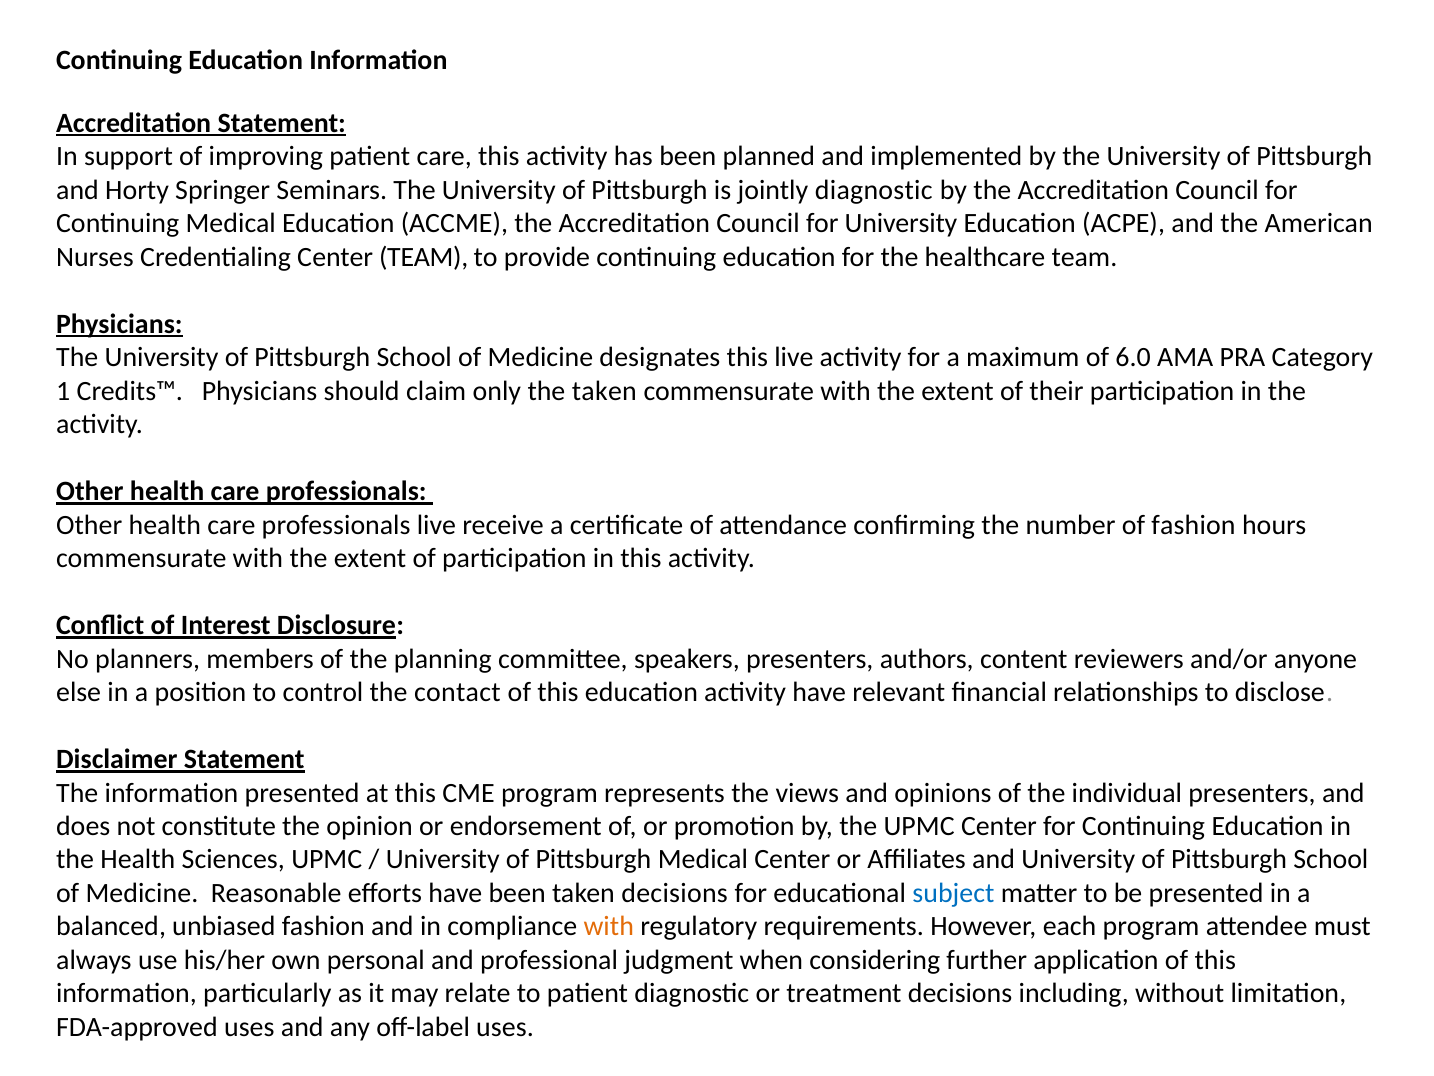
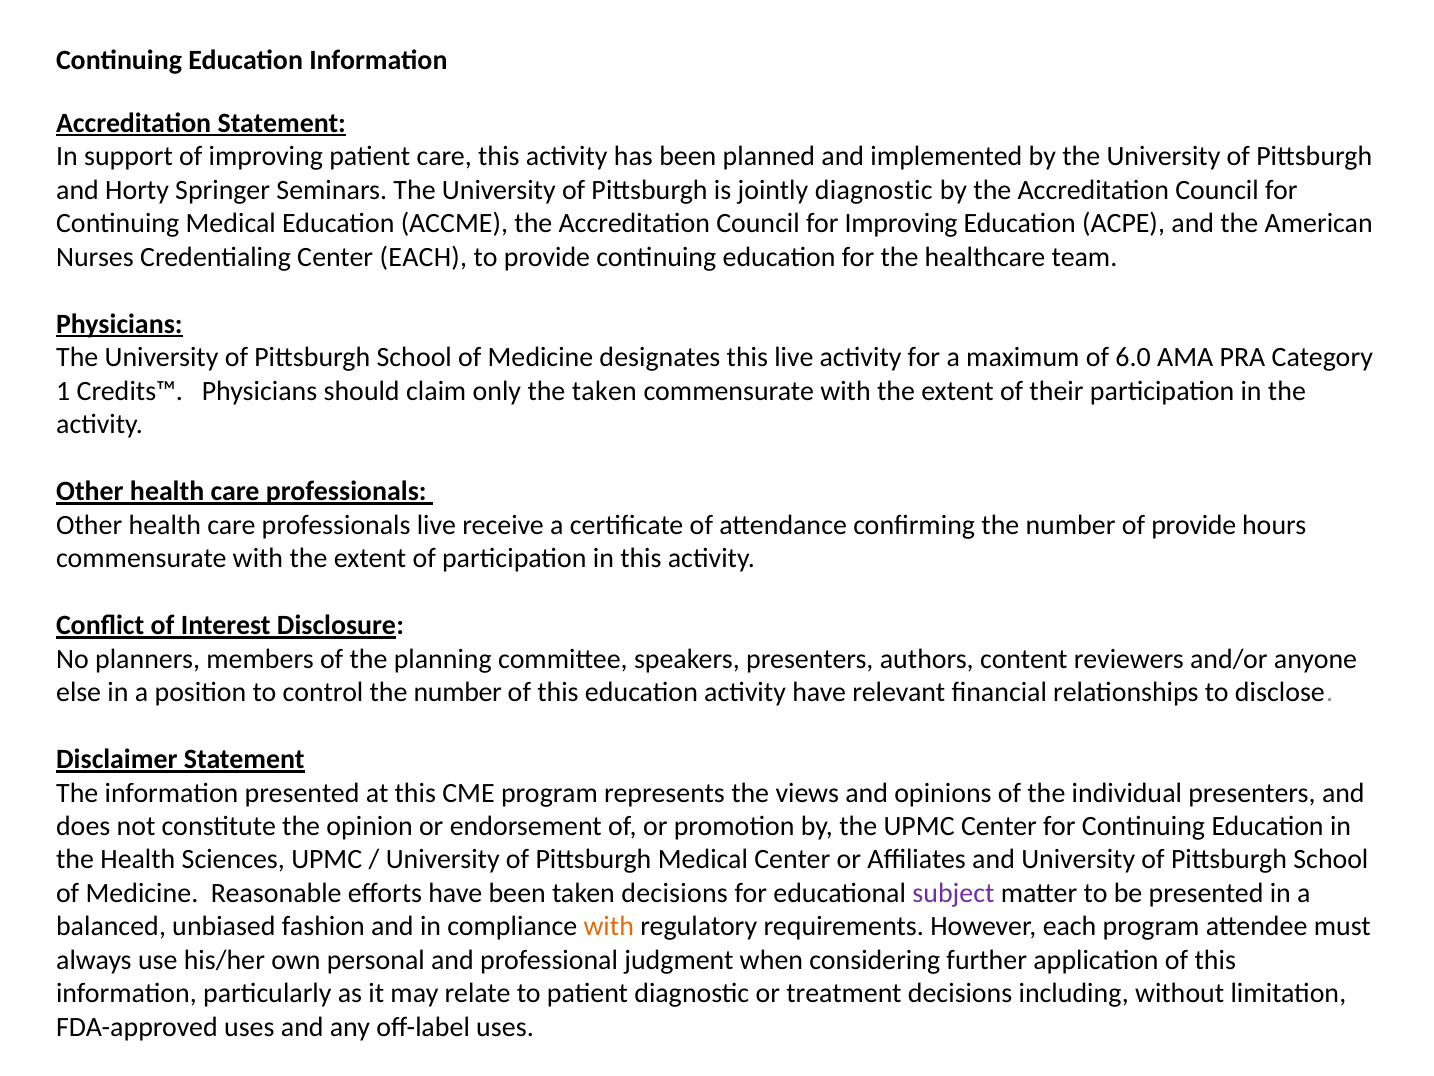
for University: University -> Improving (901, 223)
Center TEAM: TEAM -> EACH (423, 257)
of fashion: fashion -> provide (1194, 525)
control the contact: contact -> number (458, 692)
subject colour: blue -> purple (953, 893)
